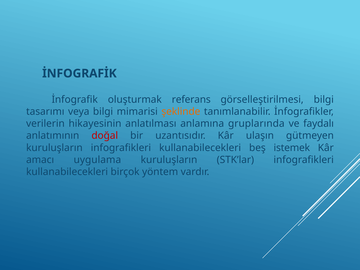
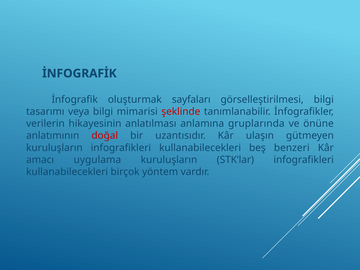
referans: referans -> sayfaları (191, 100)
şeklinde colour: orange -> red (181, 112)
faydalı: faydalı -> önüne (318, 124)
istemek: istemek -> benzeri (292, 148)
